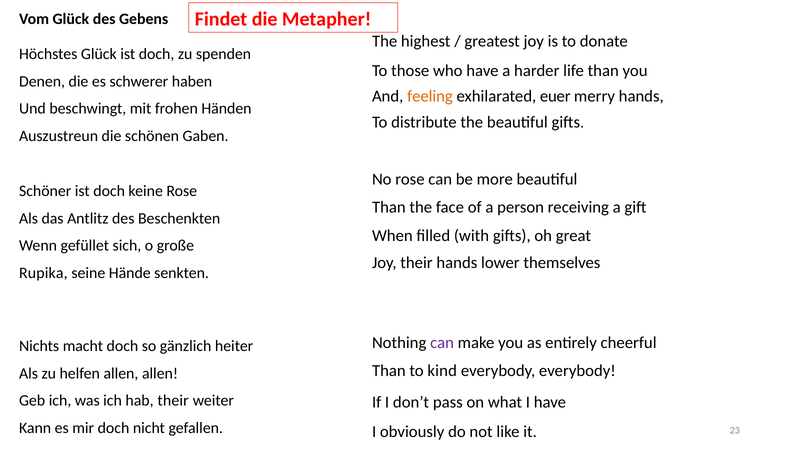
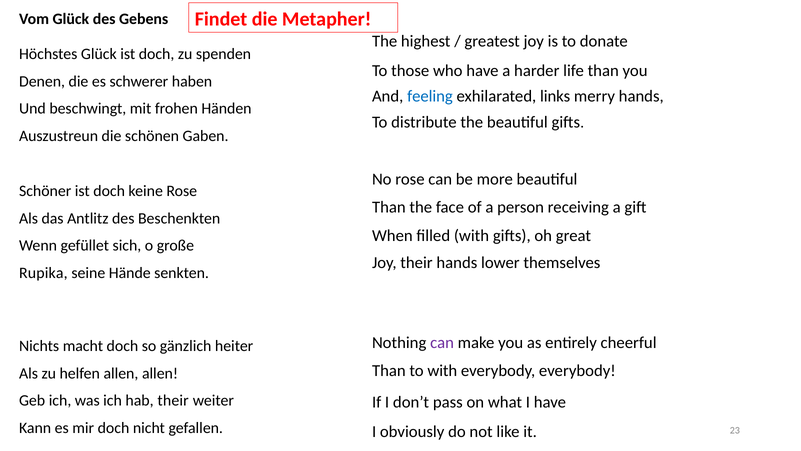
feeling colour: orange -> blue (430, 96)
euer: euer -> links (555, 96)
to kind: kind -> with (442, 370)
